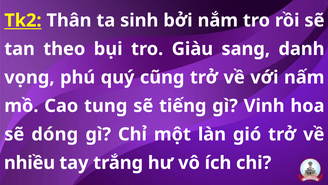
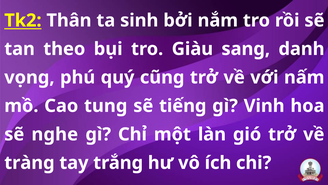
dóng: dóng -> nghe (55, 134)
nhiều: nhiều -> tràng (29, 162)
